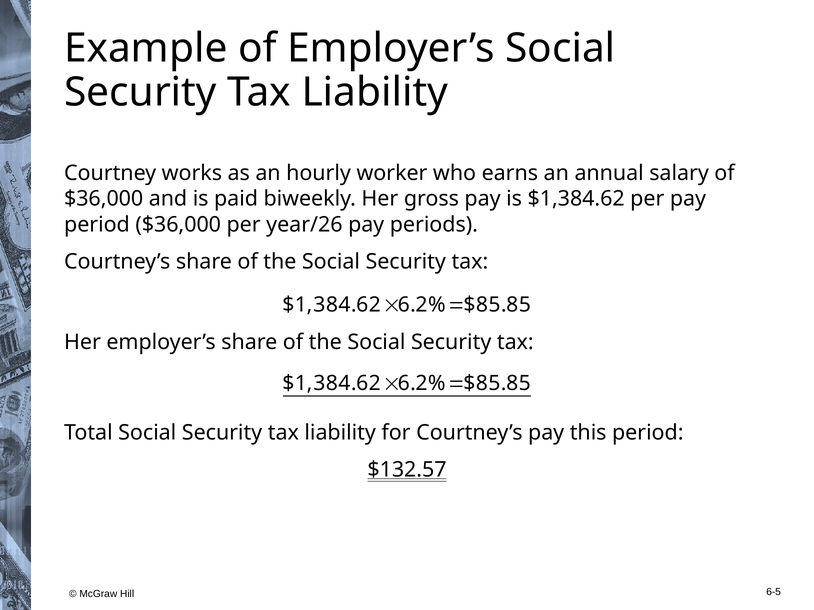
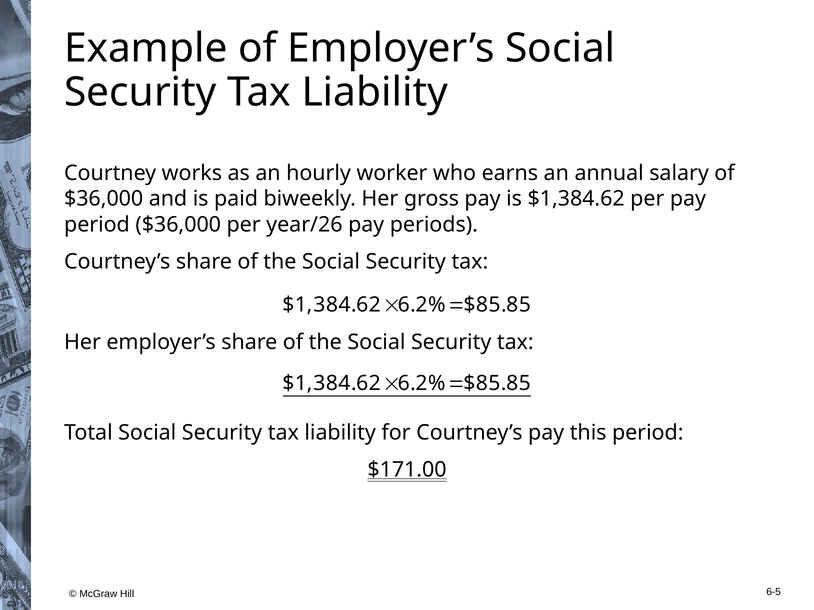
$132.57: $132.57 -> $171.00 (407, 470)
